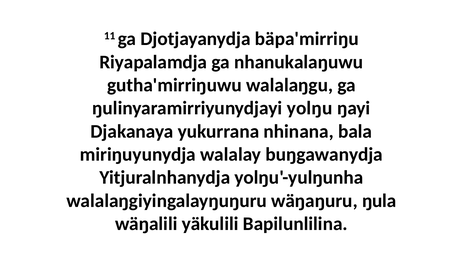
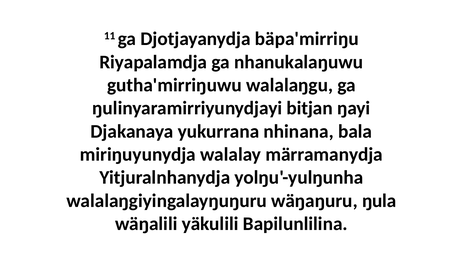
yolŋu: yolŋu -> bitjan (310, 108)
buŋgawanydja: buŋgawanydja -> märramanydja (324, 155)
